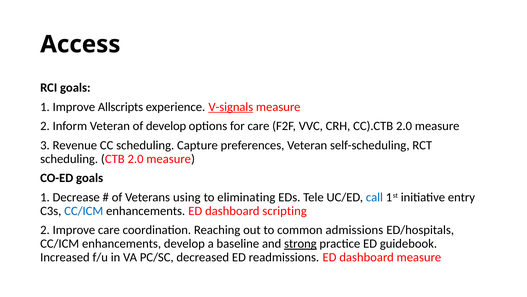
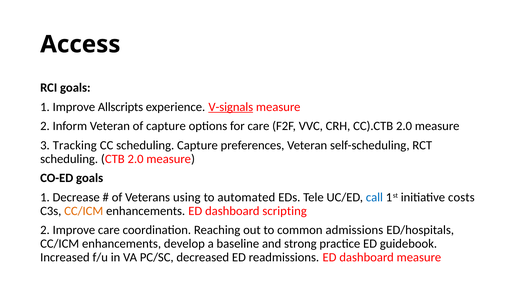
of develop: develop -> capture (166, 126)
Revenue: Revenue -> Tracking (75, 145)
eliminating: eliminating -> automated (246, 197)
entry: entry -> costs (461, 197)
CC/ICM colour: blue -> orange (84, 211)
strong underline: present -> none (300, 243)
